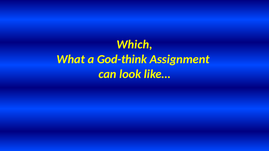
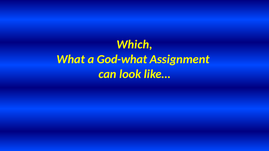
God-think: God-think -> God-what (122, 59)
